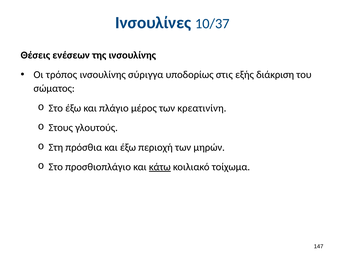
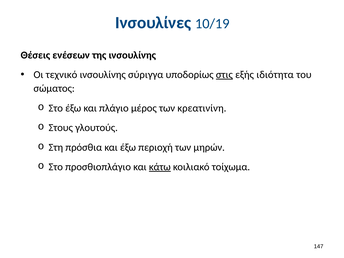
10/37: 10/37 -> 10/19 (212, 24)
τρόπος: τρόπος -> τεχνικό (61, 75)
στις underline: none -> present (224, 75)
διάκριση: διάκριση -> ιδιότητα (275, 75)
